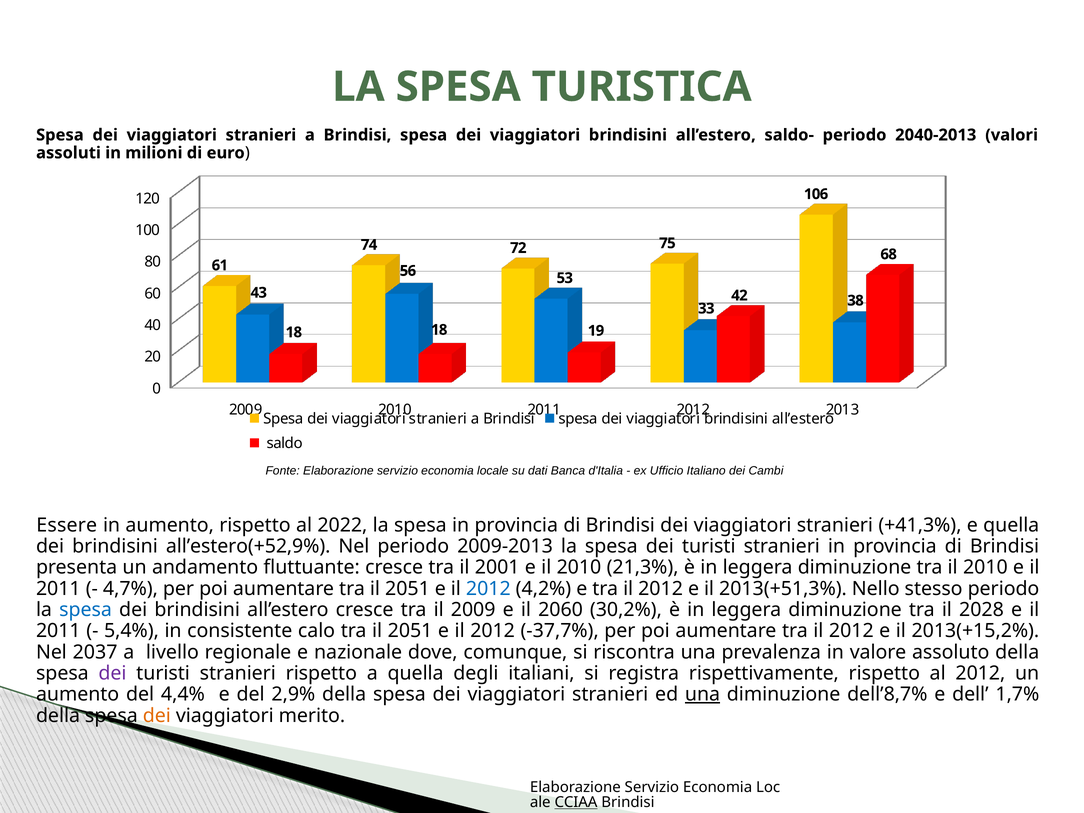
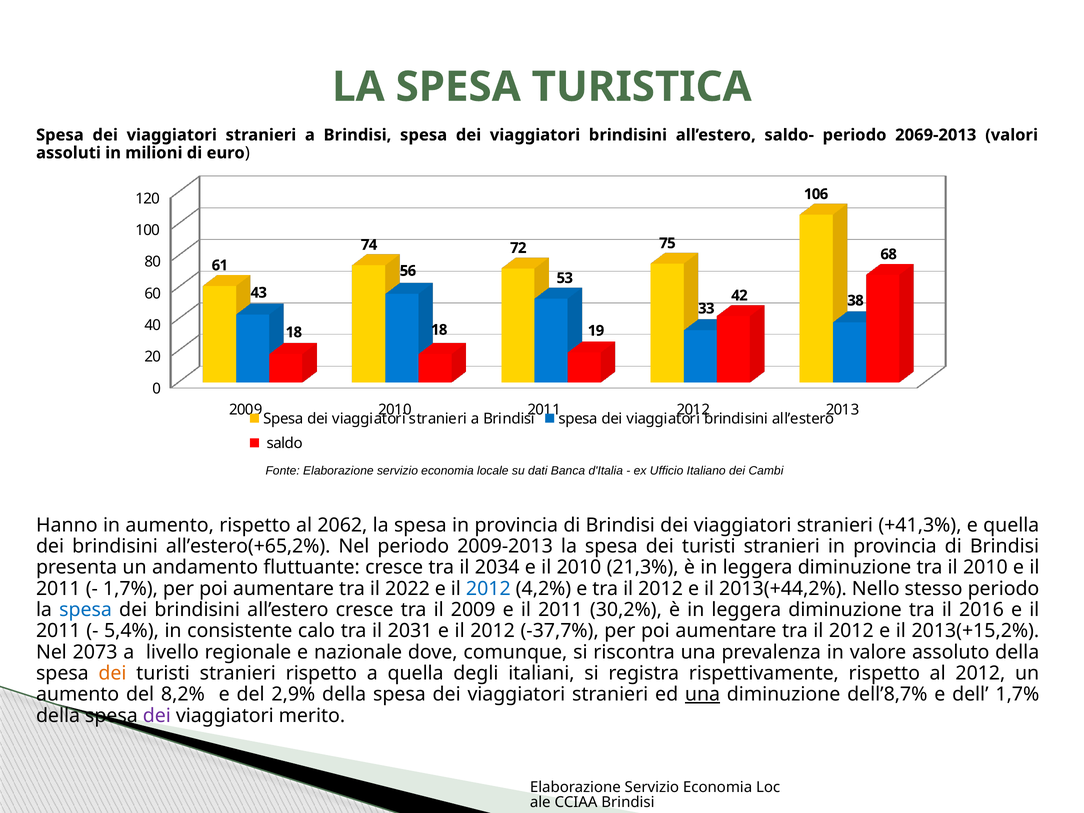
2040-2013: 2040-2013 -> 2069-2013 (936, 135)
Essere: Essere -> Hanno (67, 525)
2022: 2022 -> 2062 (342, 525)
all’estero(+52,9%: all’estero(+52,9% -> all’estero(+65,2% (248, 546)
2001: 2001 -> 2034 (497, 567)
4,7%: 4,7% -> 1,7% (130, 589)
aumentare tra il 2051: 2051 -> 2022 (407, 589)
2013(+51,3%: 2013(+51,3% -> 2013(+44,2% (783, 589)
2009 e il 2060: 2060 -> 2011 (561, 610)
2028: 2028 -> 2016 (982, 610)
calo tra il 2051: 2051 -> 2031 (410, 631)
2037: 2037 -> 2073 (95, 652)
dei colour: purple -> orange (112, 673)
4,4%: 4,4% -> 8,2% (183, 694)
dei colour: orange -> purple (157, 716)
CCIAA underline: present -> none (576, 802)
